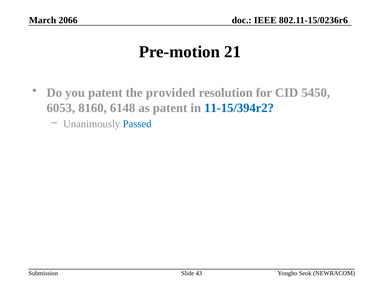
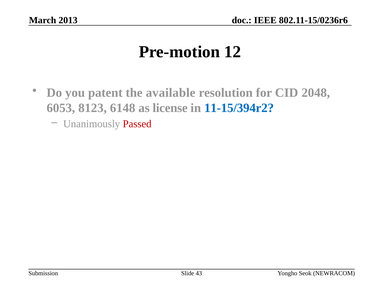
2066: 2066 -> 2013 (68, 20)
21: 21 -> 12 (233, 52)
provided: provided -> available (171, 93)
5450: 5450 -> 2048 (316, 93)
8160: 8160 -> 8123 (93, 108)
as patent: patent -> license (170, 108)
Passed colour: blue -> red (137, 124)
